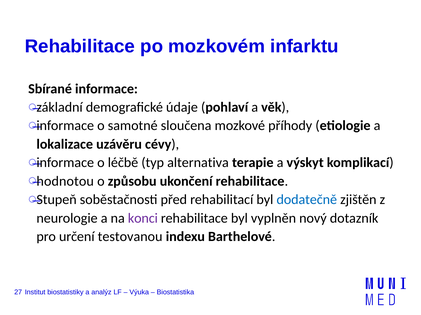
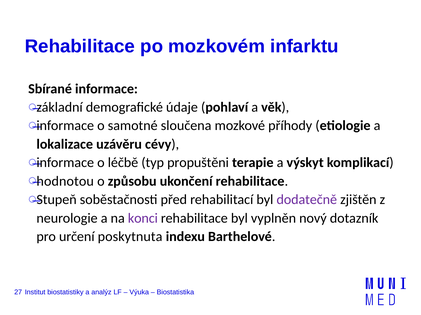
alternativa: alternativa -> propuštěni (198, 163)
dodatečně colour: blue -> purple (307, 200)
testovanou: testovanou -> poskytnuta (130, 237)
